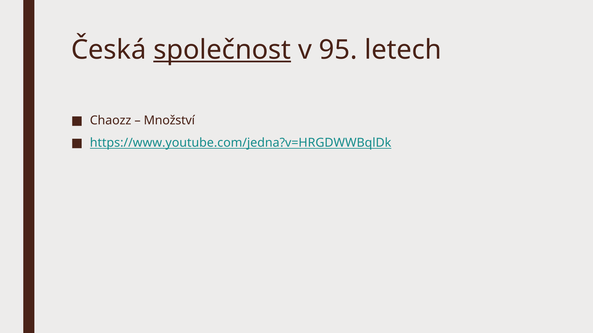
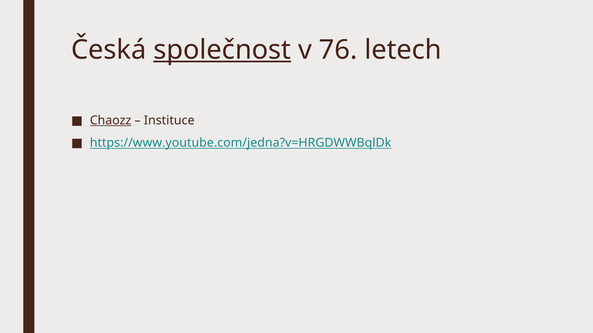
95: 95 -> 76 (338, 50)
Chaozz underline: none -> present (111, 120)
Množství: Množství -> Instituce (169, 120)
